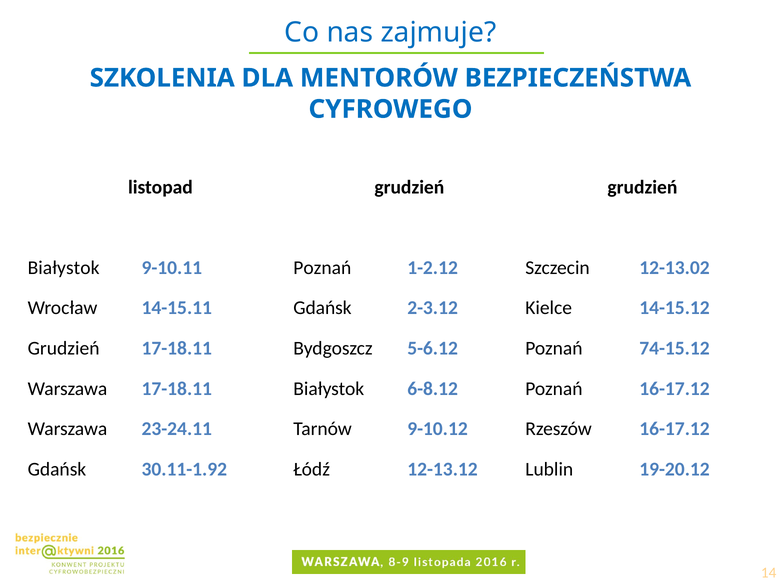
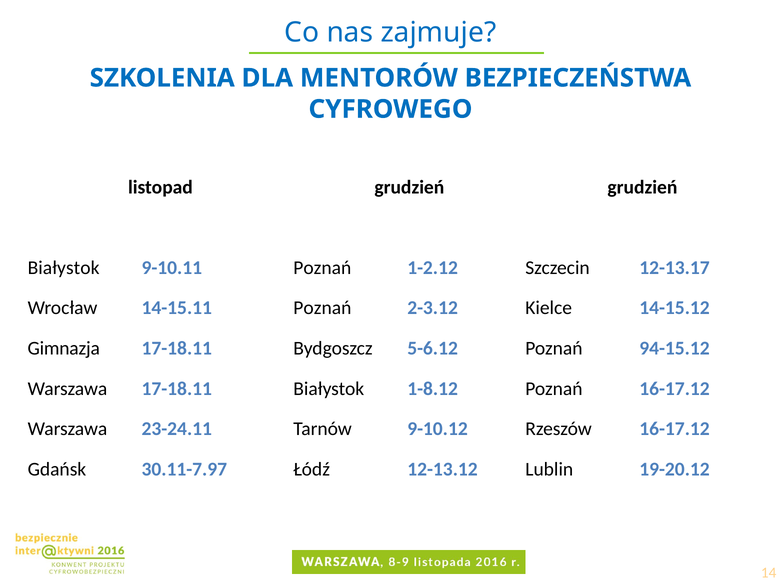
12-13.02: 12-13.02 -> 12-13.17 (674, 268)
14-15.11 Gdańsk: Gdańsk -> Poznań (322, 308)
Grudzień: Grudzień -> Gimnazja (64, 349)
74-15.12: 74-15.12 -> 94-15.12 (674, 349)
6-8.12: 6-8.12 -> 1-8.12 (433, 389)
30.11-1.92: 30.11-1.92 -> 30.11-7.97 (184, 470)
